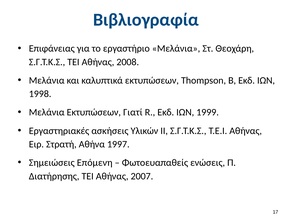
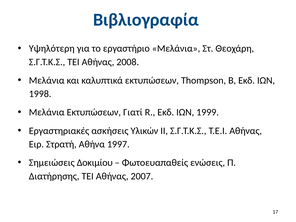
Επιφάνειας: Επιφάνειας -> Υψηλότερη (52, 48)
Επόμενη: Επόμενη -> Δοκιμίου (95, 163)
